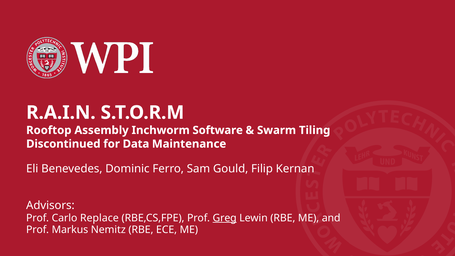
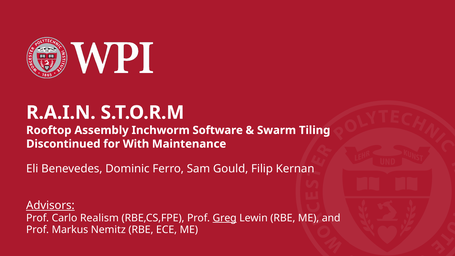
Data: Data -> With (136, 144)
Advisors underline: none -> present (50, 206)
Replace: Replace -> Realism (99, 218)
